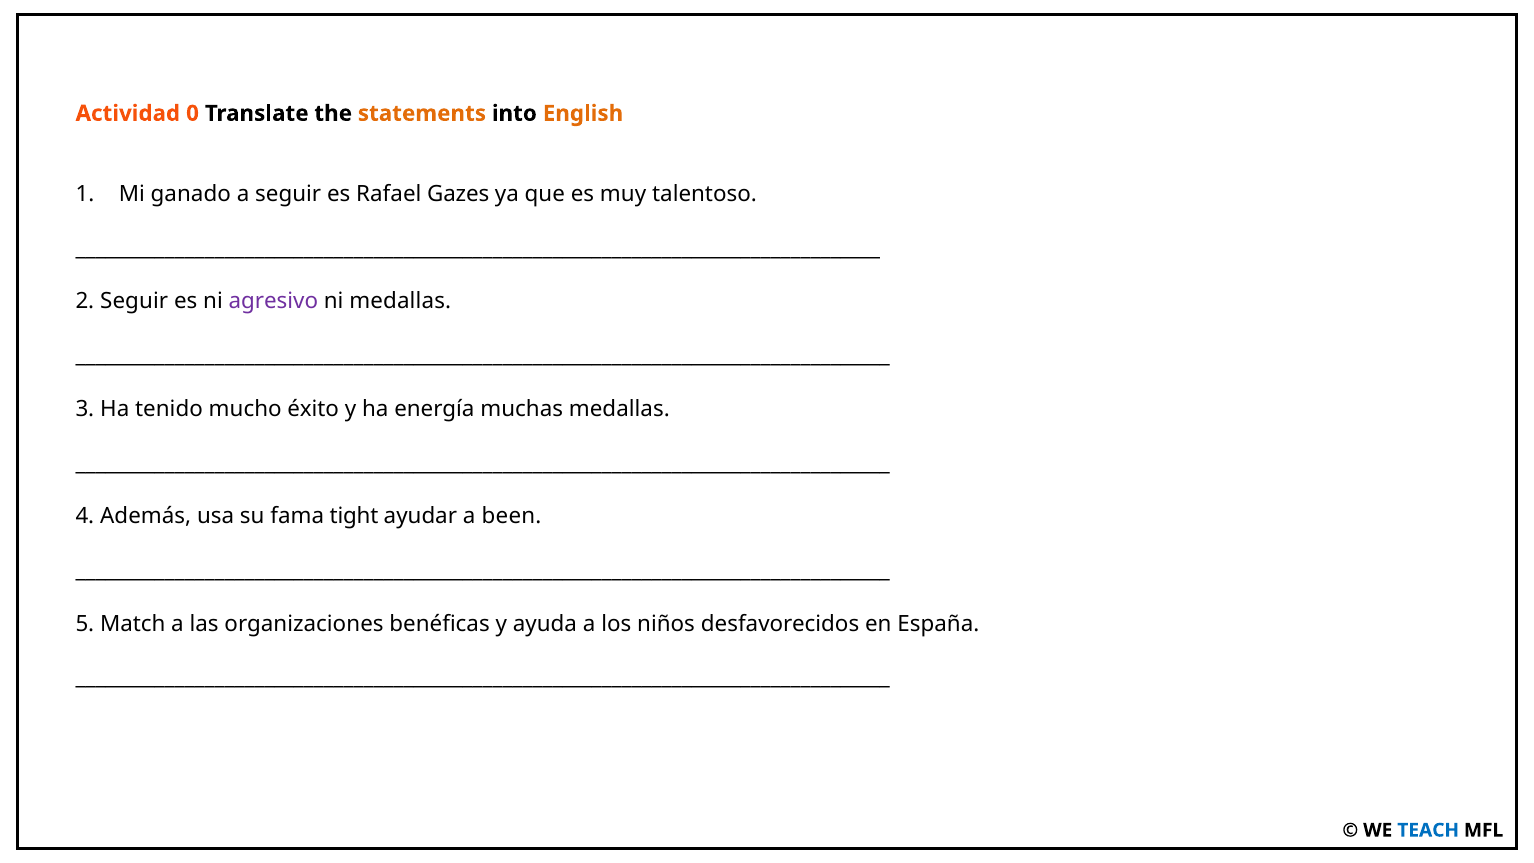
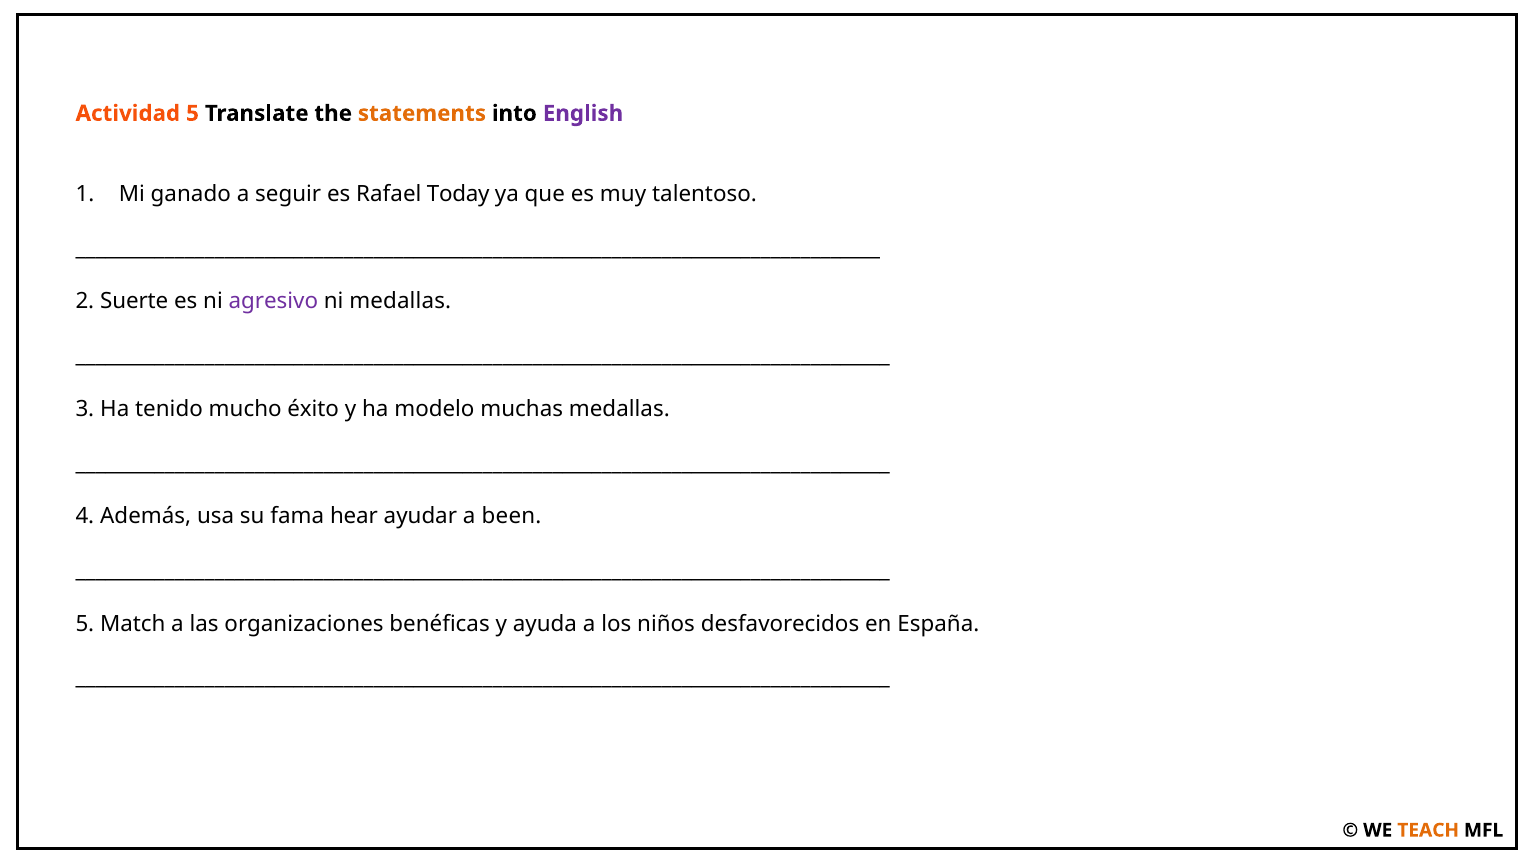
Actividad 0: 0 -> 5 (193, 113)
English colour: orange -> purple (583, 113)
Gazes: Gazes -> Today (458, 194)
2 Seguir: Seguir -> Suerte (134, 301)
energía: energía -> modelo (434, 409)
tight: tight -> hear (354, 516)
TEACH colour: blue -> orange (1428, 830)
